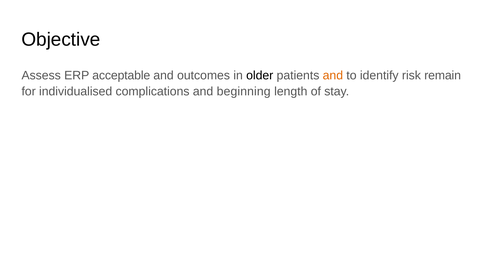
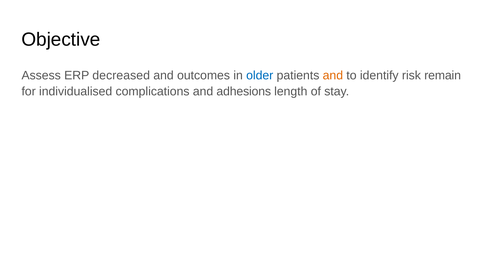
acceptable: acceptable -> decreased (121, 75)
older colour: black -> blue (260, 75)
beginning: beginning -> adhesions (244, 91)
